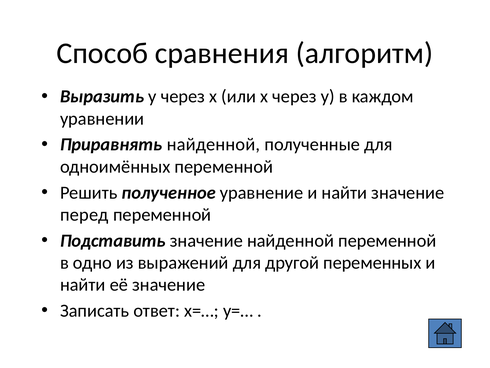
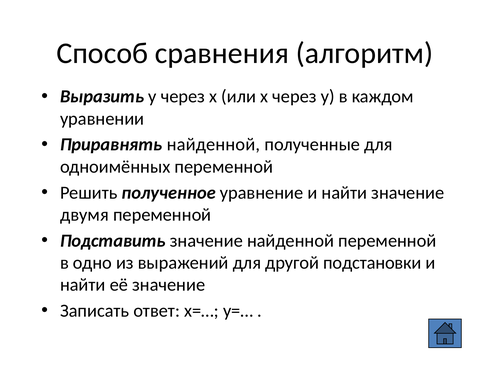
перед: перед -> двумя (84, 214)
переменных: переменных -> подстановки (372, 262)
